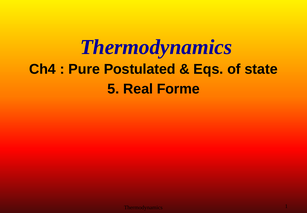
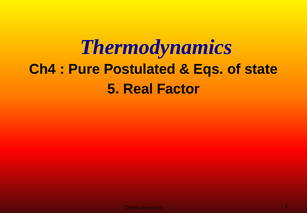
Forme: Forme -> Factor (178, 89)
